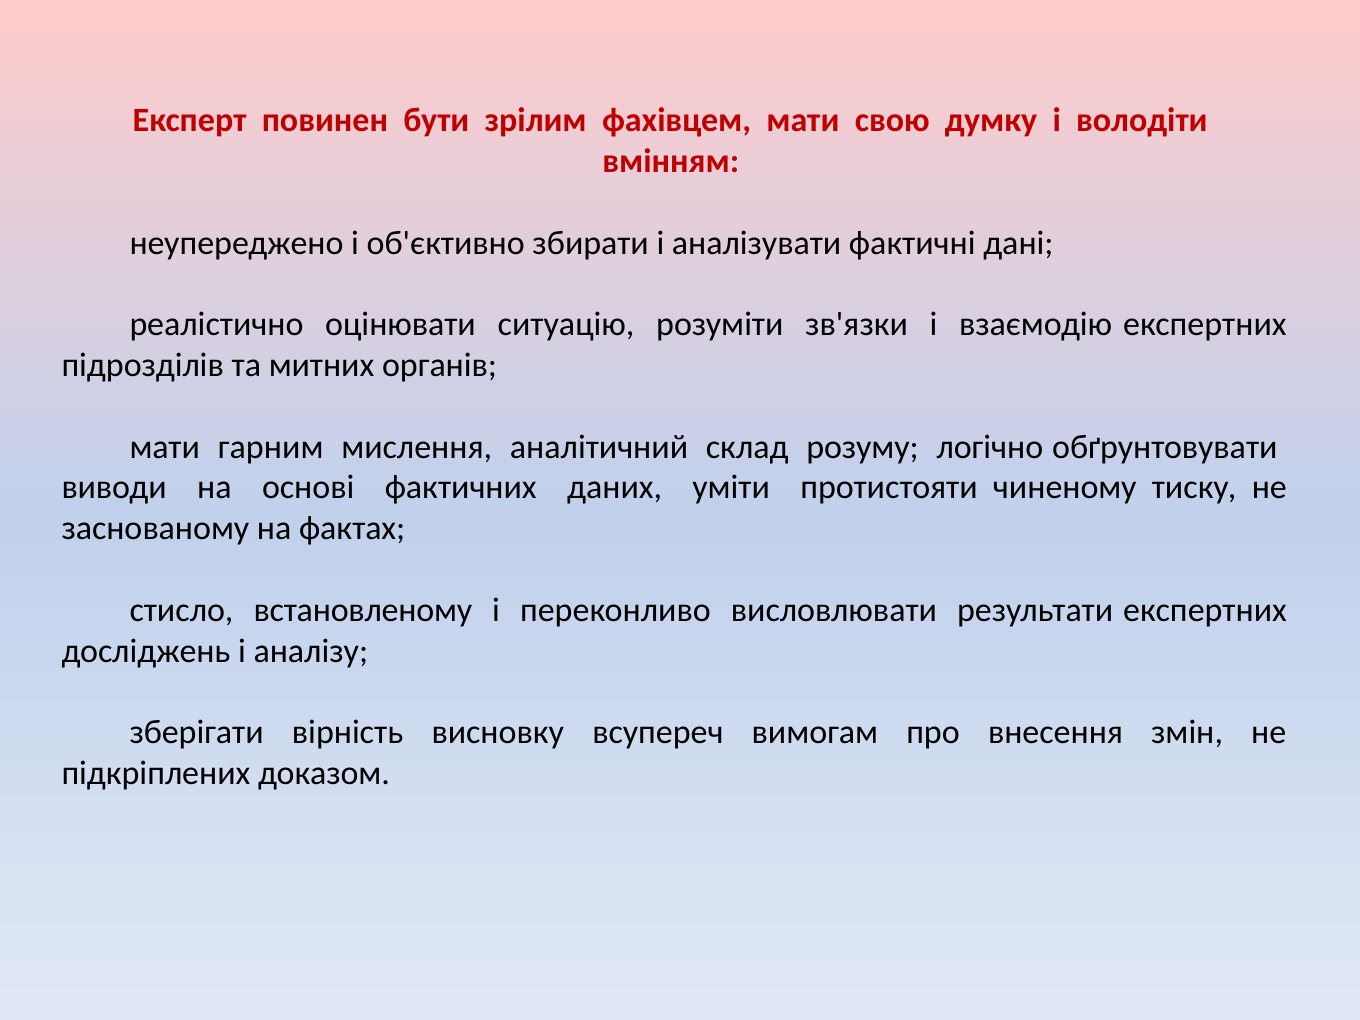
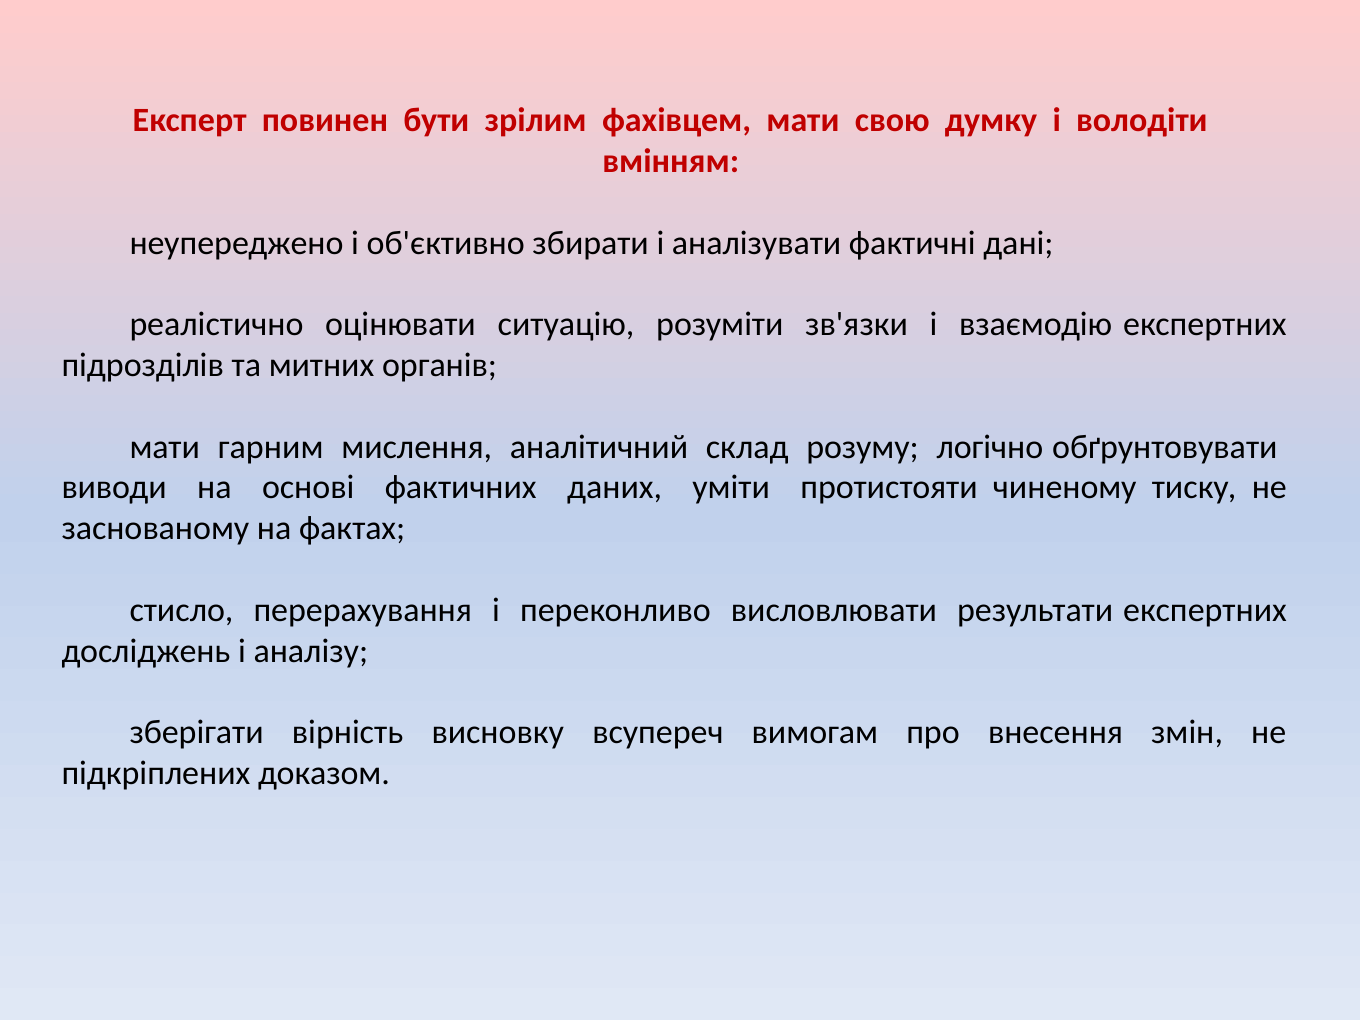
встановленому: встановленому -> перерахування (363, 610)
